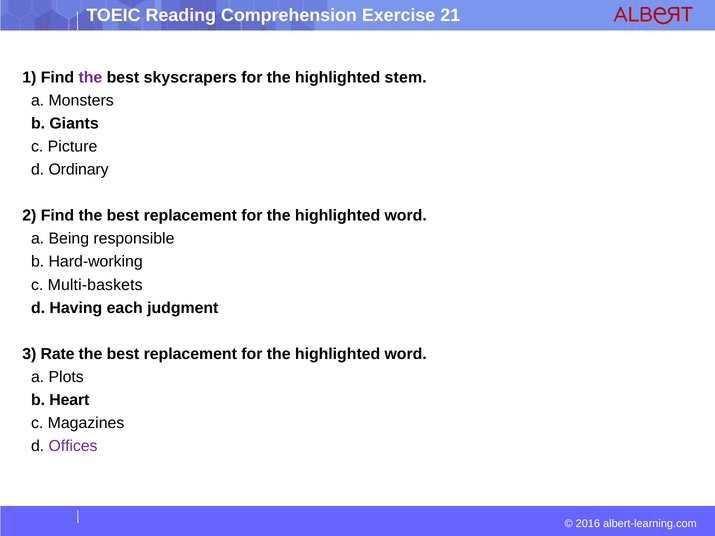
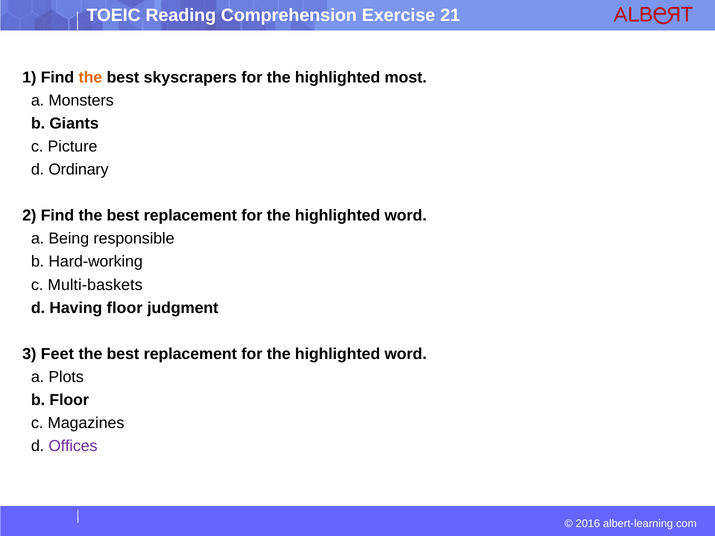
the colour: purple -> orange (90, 78)
stem: stem -> most (406, 78)
Having each: each -> floor (125, 308)
Rate: Rate -> Feet (57, 354)
b Heart: Heart -> Floor (69, 400)
